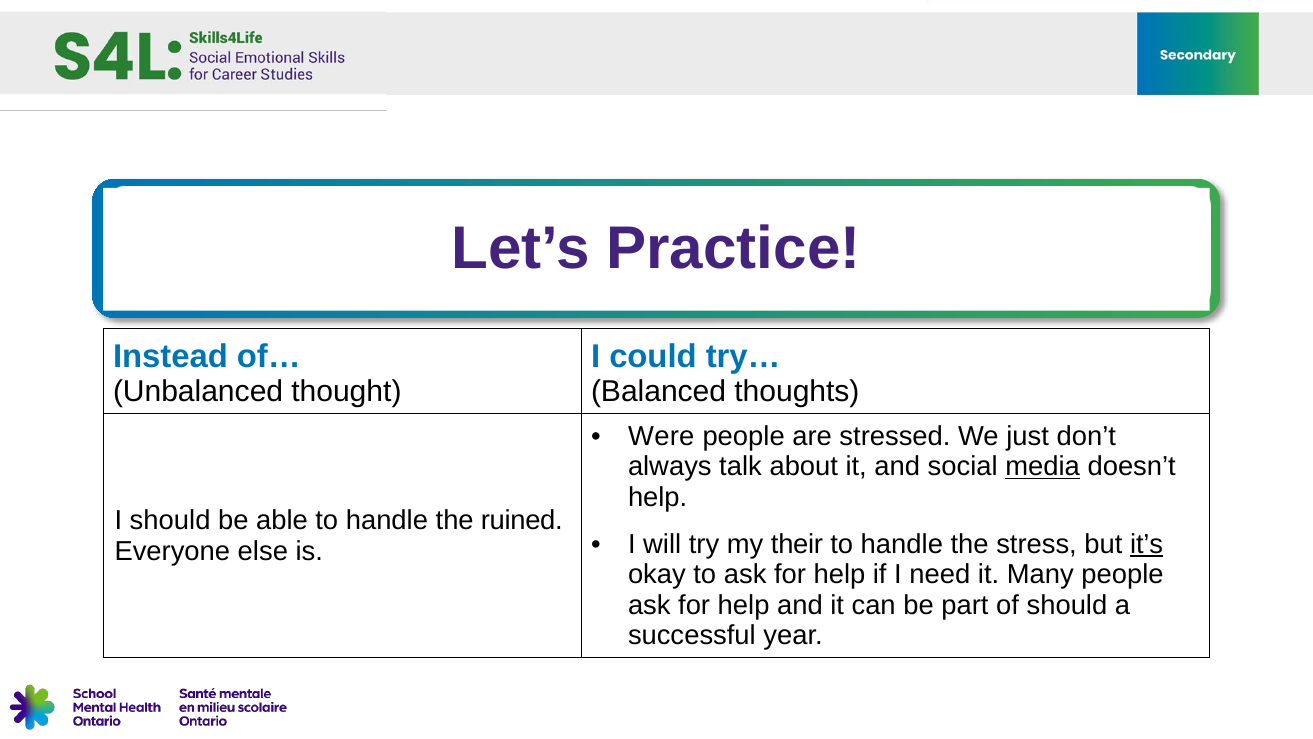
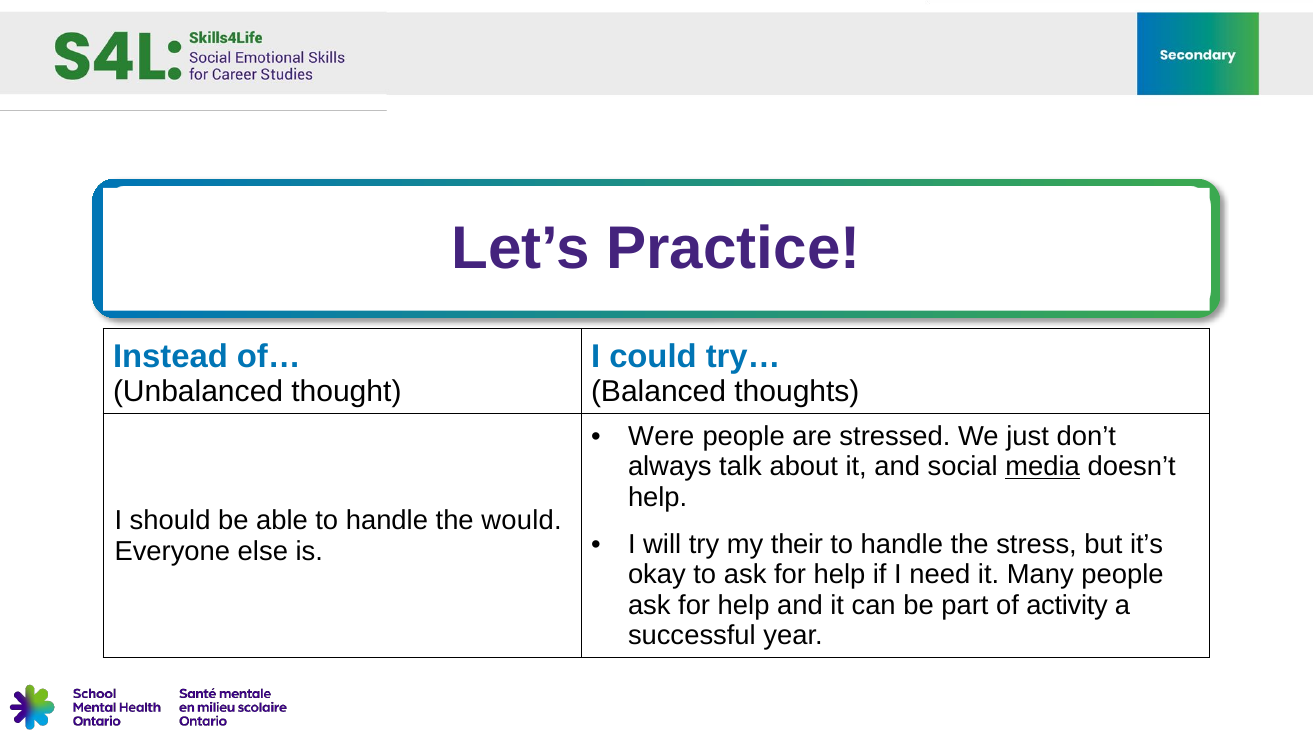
ruined: ruined -> would (521, 520)
it’s underline: present -> none (1147, 544)
of should: should -> activity (1067, 605)
